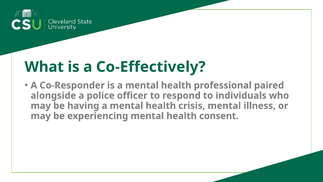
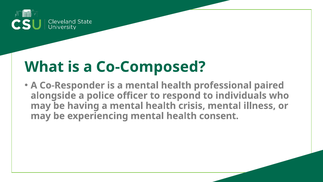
Co-Effectively: Co-Effectively -> Co-Composed (151, 67)
